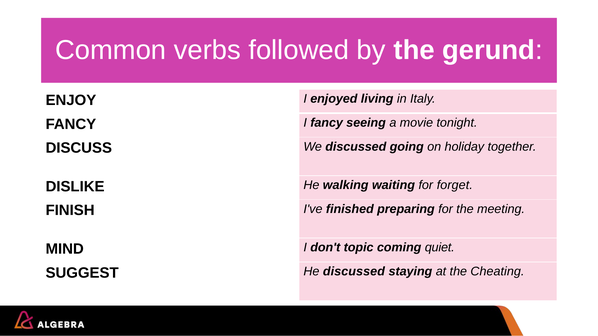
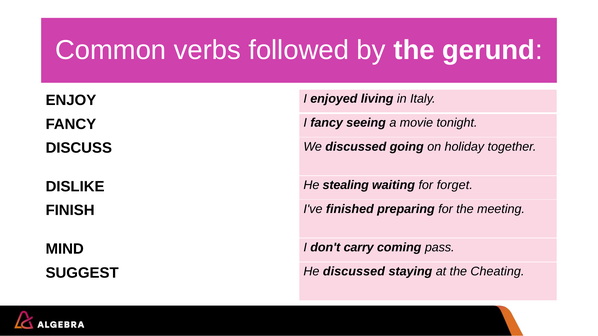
walking: walking -> stealing (346, 185)
topic: topic -> carry (359, 248)
quiet: quiet -> pass (440, 248)
